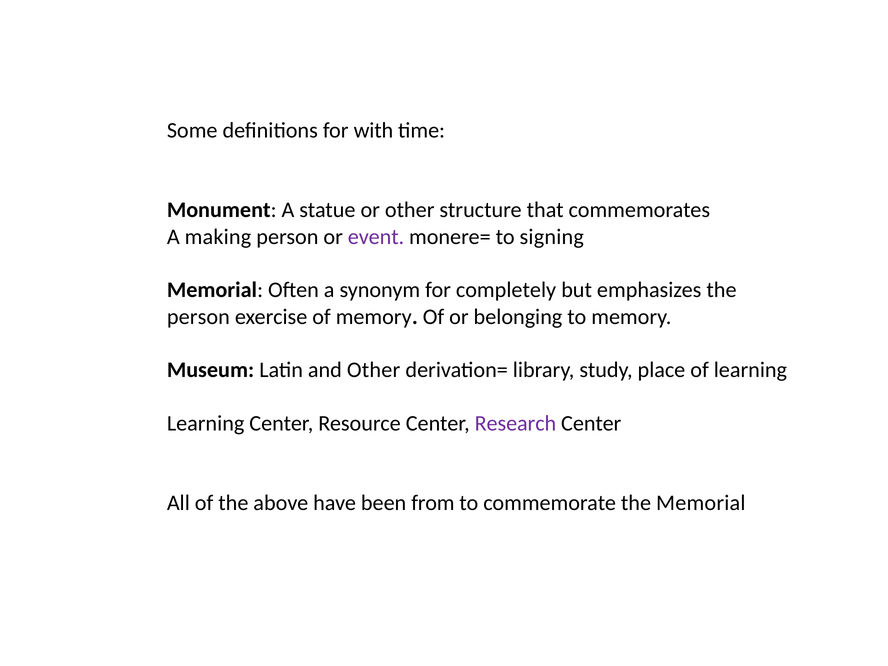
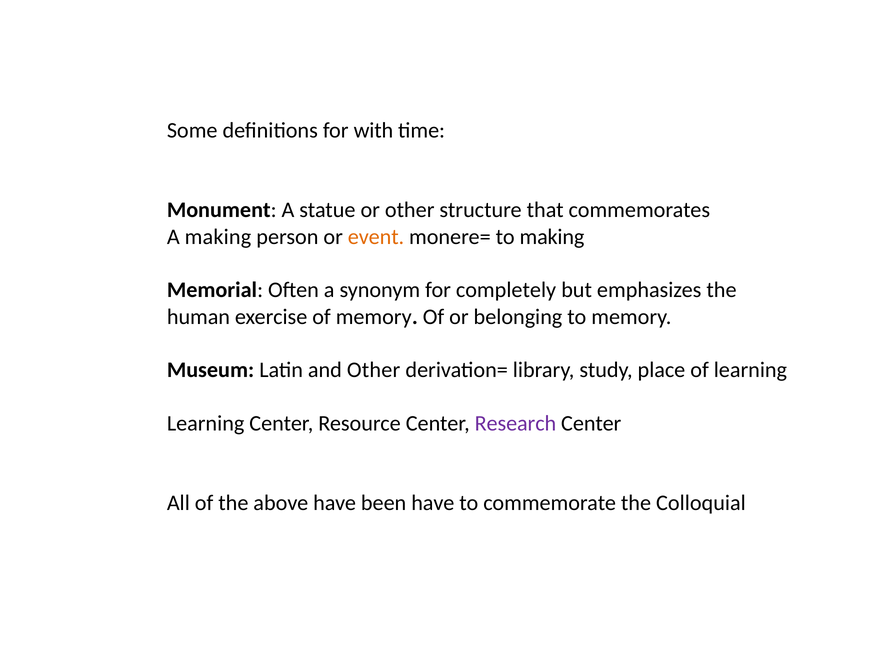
event colour: purple -> orange (376, 237)
to signing: signing -> making (552, 237)
person: person -> human (198, 317)
been from: from -> have (433, 503)
the Memorial: Memorial -> Colloquial (701, 503)
